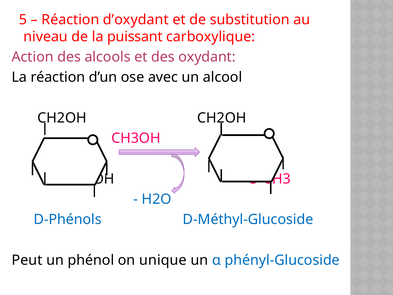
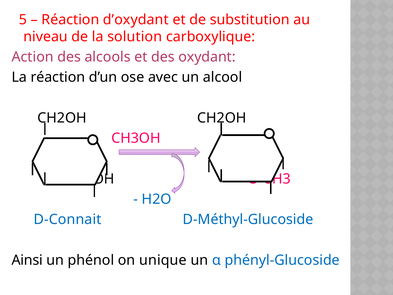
puissant: puissant -> solution (135, 37)
D-Phénols: D-Phénols -> D-Connait (68, 219)
Peut: Peut -> Ainsi (27, 260)
